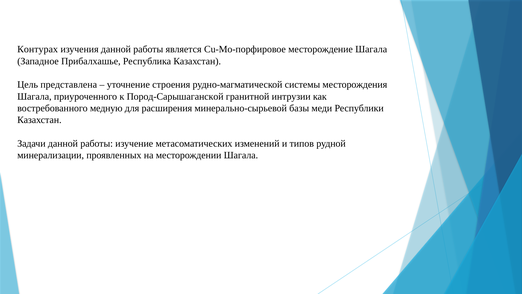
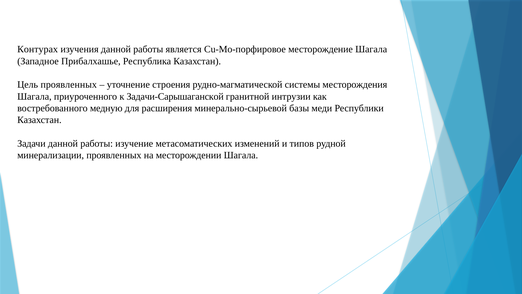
Цель представлена: представлена -> проявленных (69, 85)
Пород-Сарышаганской: Пород-Сарышаганской -> Задачи-Сарышаганской (175, 96)
